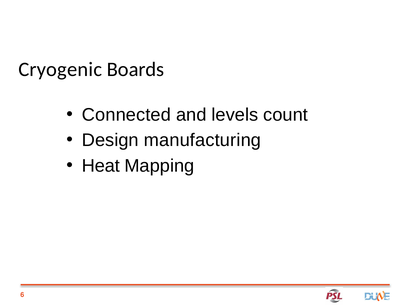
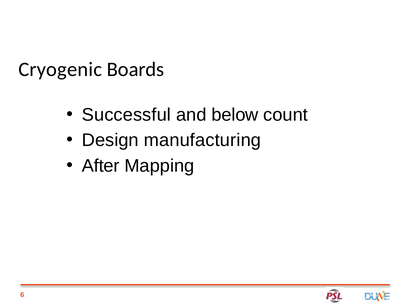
Connected: Connected -> Successful (126, 115)
levels: levels -> below (235, 115)
Heat: Heat -> After (101, 166)
